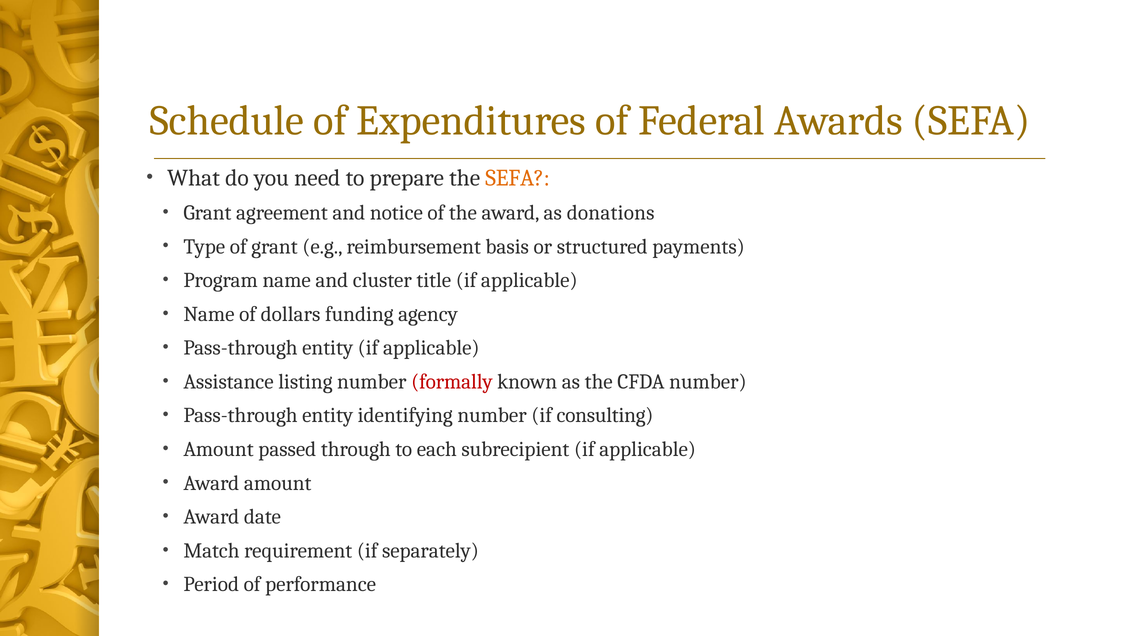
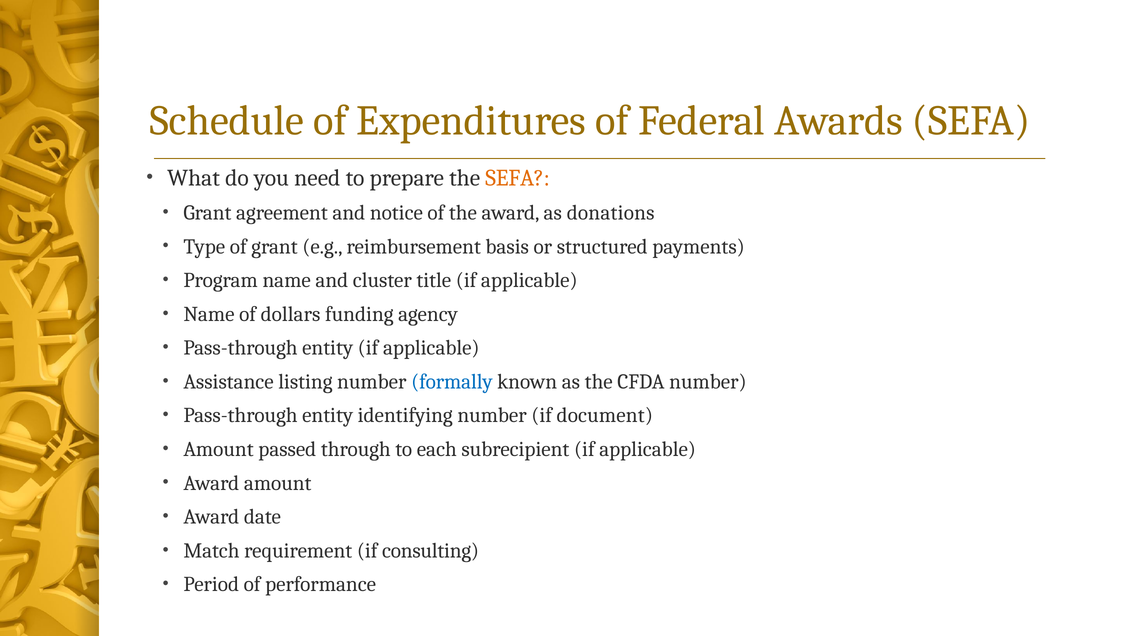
formally colour: red -> blue (452, 382)
consulting: consulting -> document (605, 415)
separately: separately -> consulting (431, 550)
